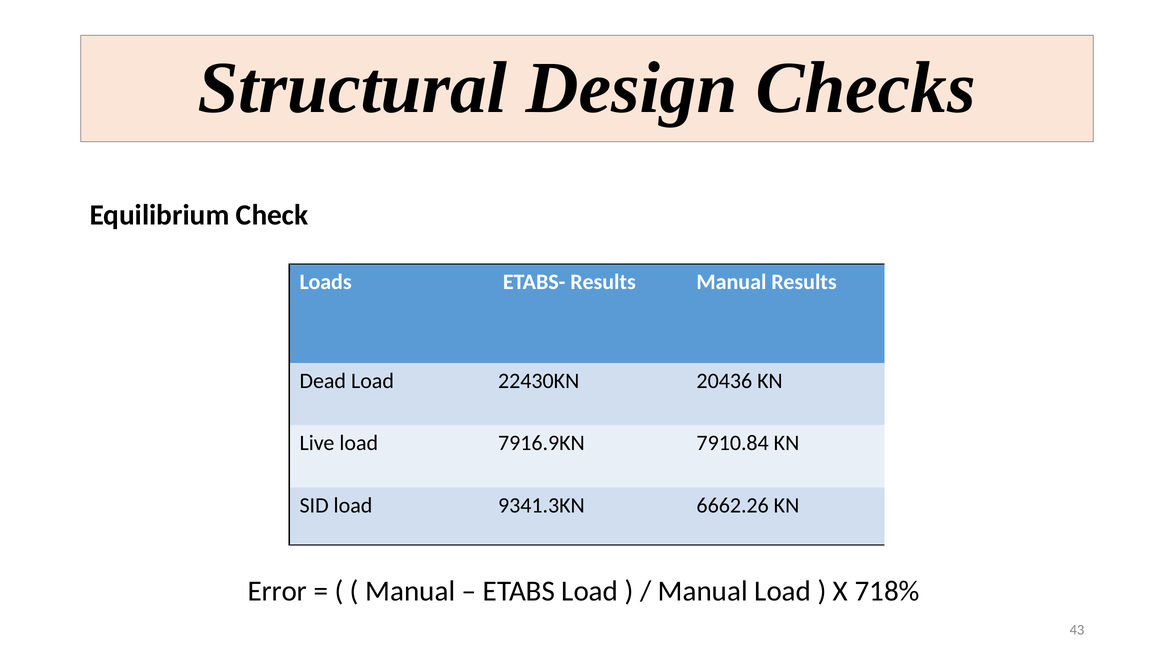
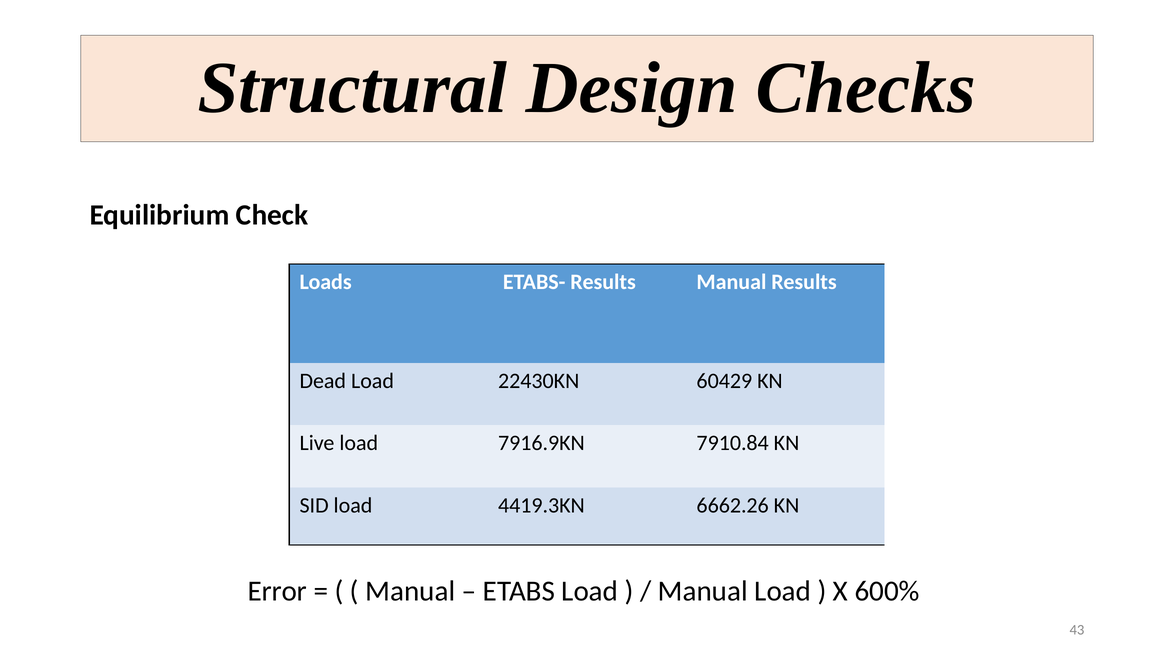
20436: 20436 -> 60429 (724, 381)
9341.3KN: 9341.3KN -> 4419.3KN (541, 506)
718%: 718% -> 600% (887, 591)
